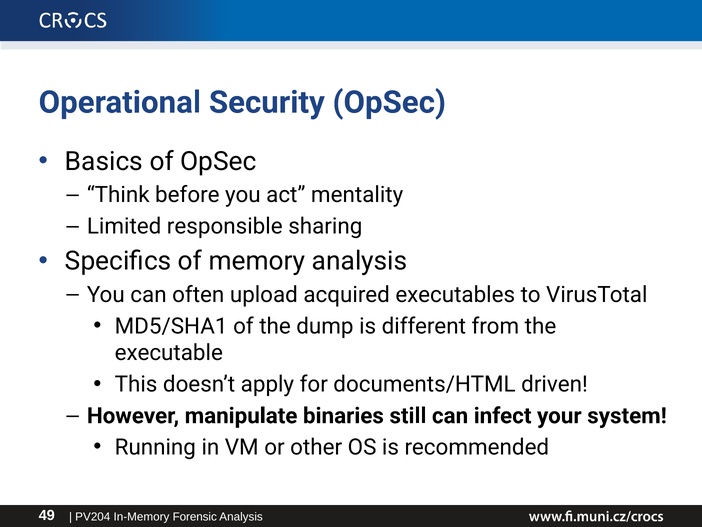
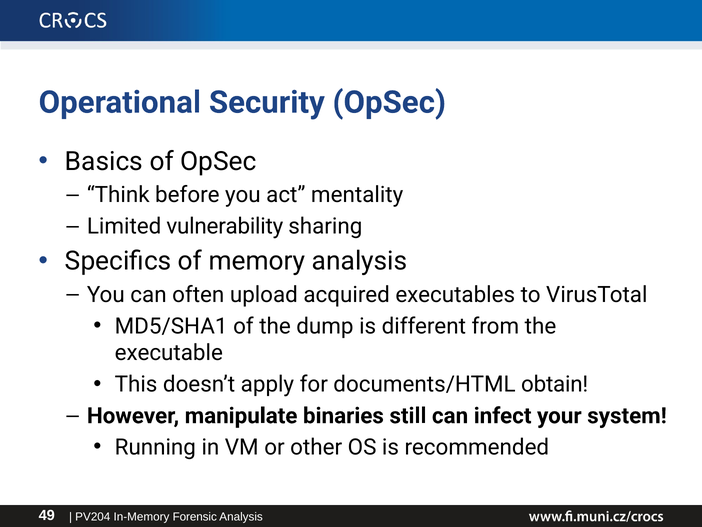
responsible: responsible -> vulnerability (225, 226)
driven: driven -> obtain (555, 384)
